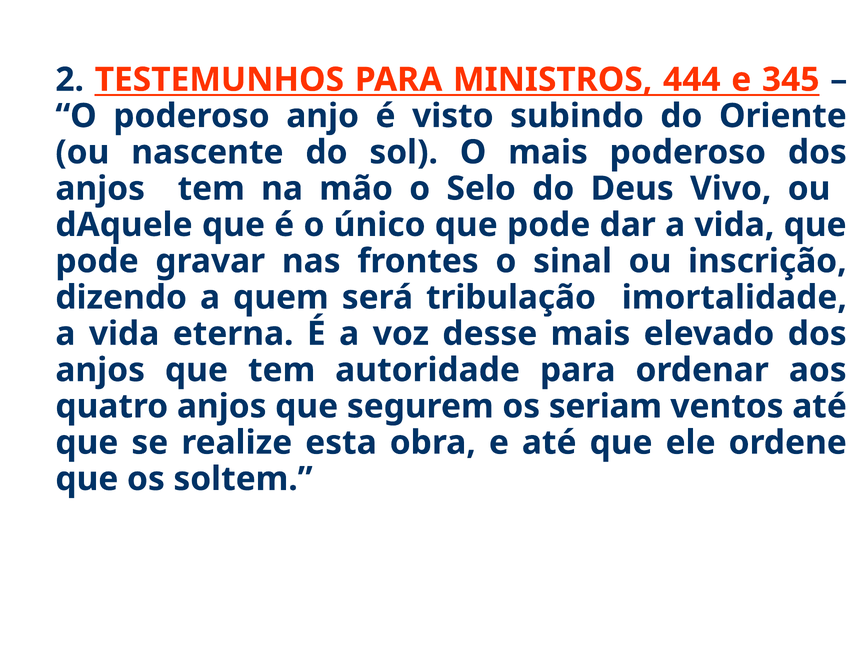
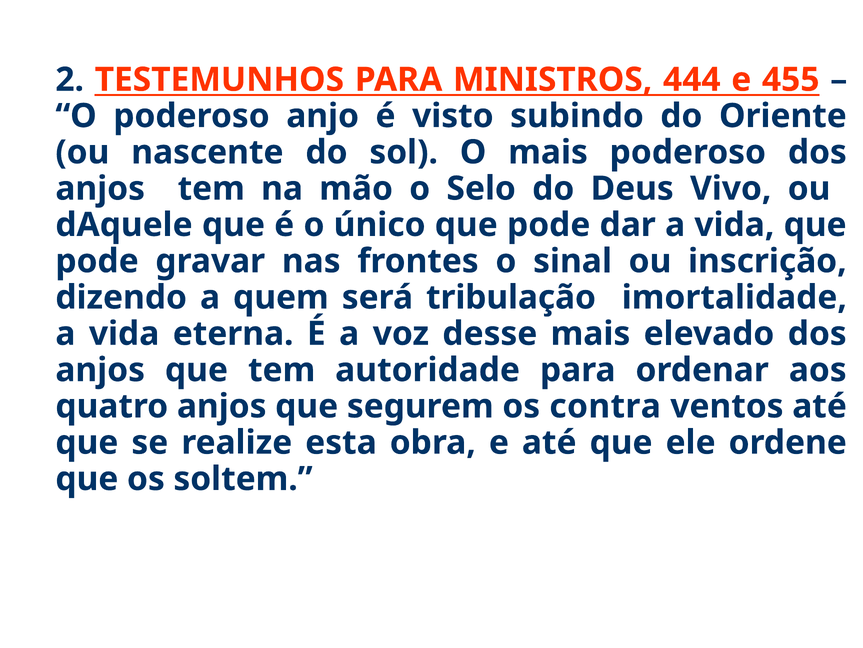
345: 345 -> 455 (791, 80)
seriam: seriam -> contra (605, 406)
